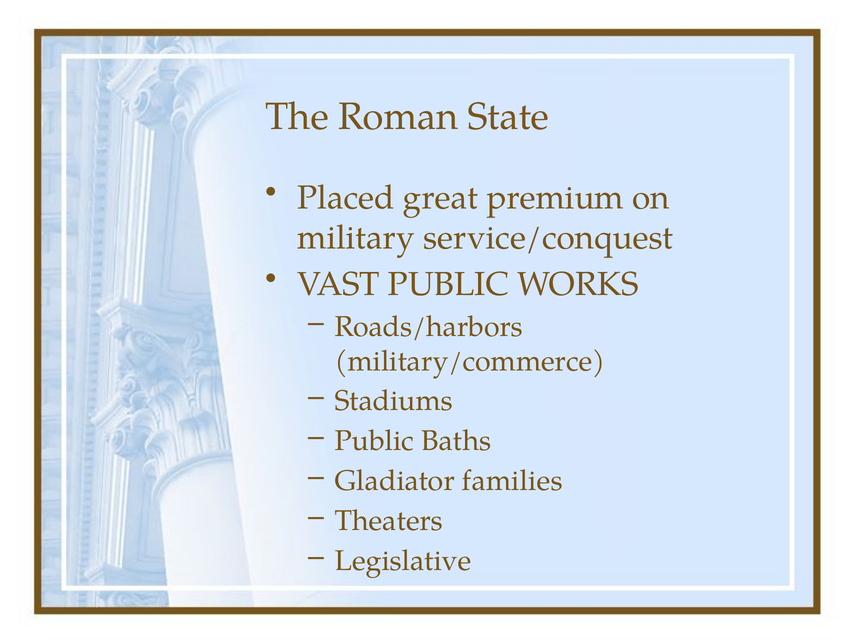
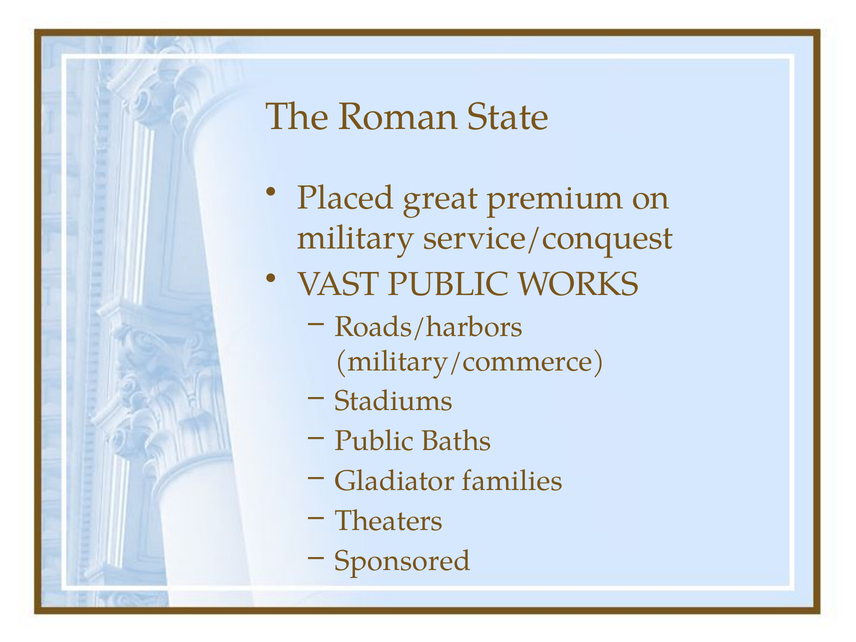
Legislative: Legislative -> Sponsored (403, 561)
